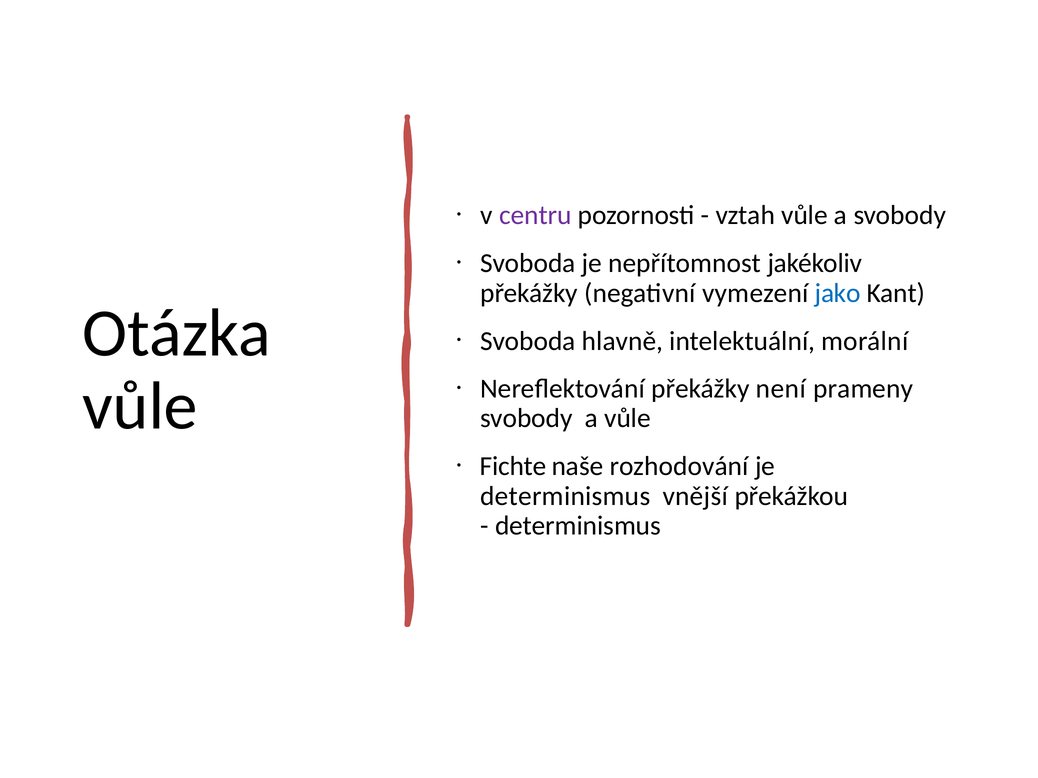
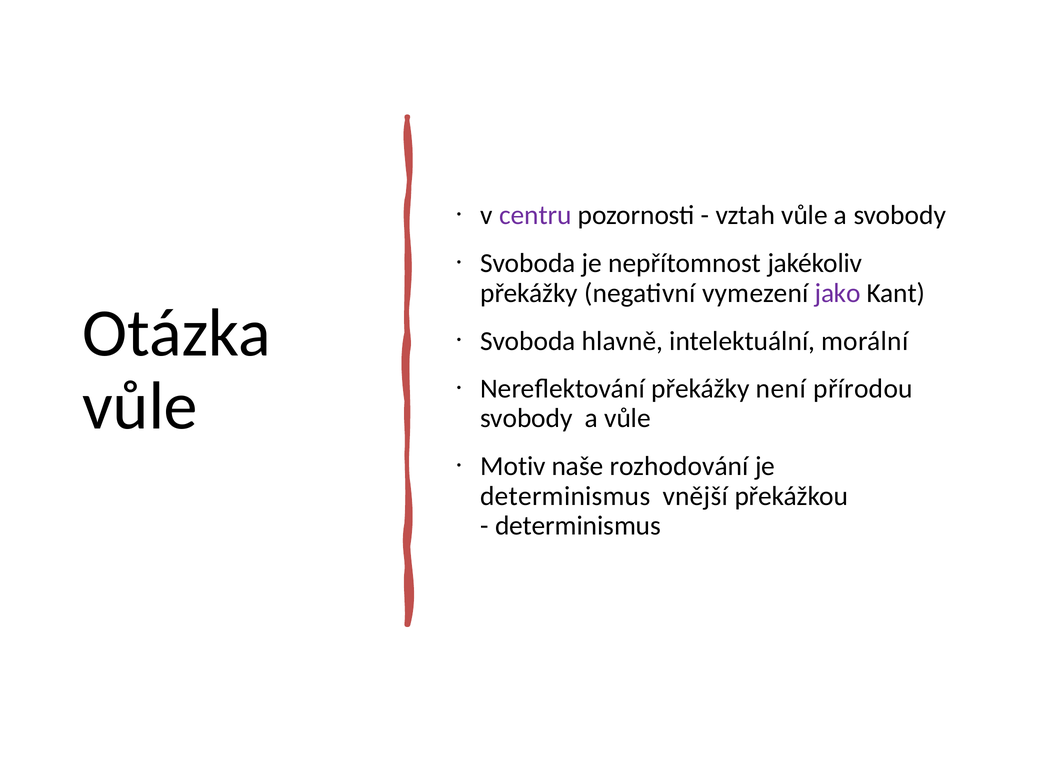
jako colour: blue -> purple (838, 293)
prameny: prameny -> přírodou (863, 389)
Fichte: Fichte -> Motiv (513, 467)
